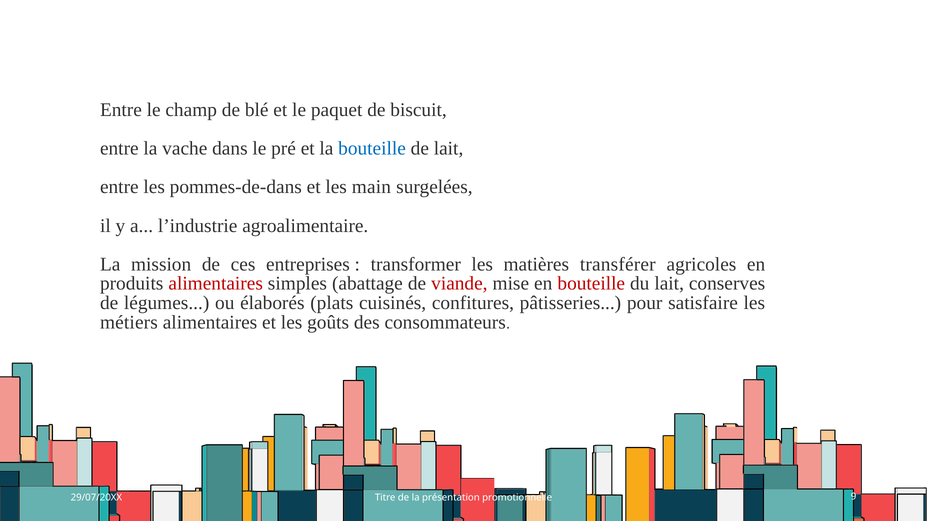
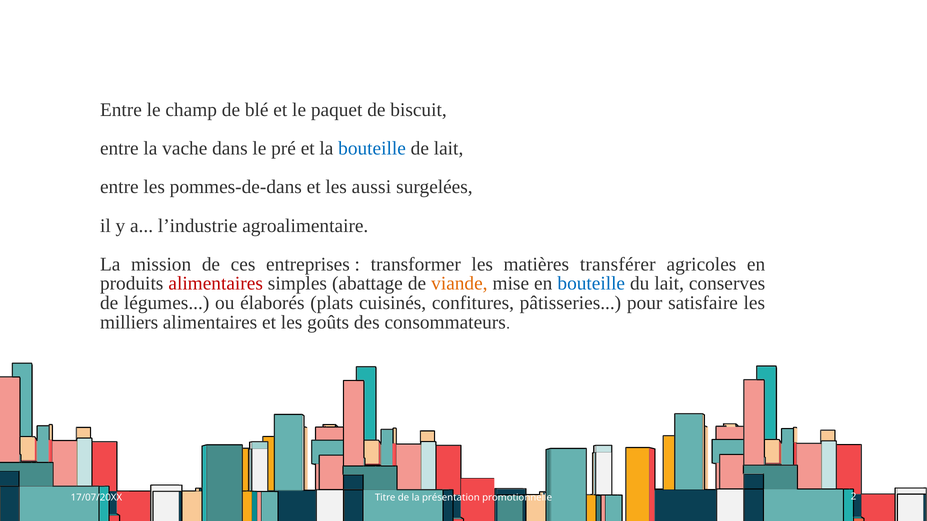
main: main -> aussi (371, 187)
viande colour: red -> orange (459, 284)
bouteille colour: red -> blue (591, 284)
métiers: métiers -> milliers (129, 322)
29/07/20XX: 29/07/20XX -> 17/07/20XX (96, 498)
9: 9 -> 2 (854, 497)
